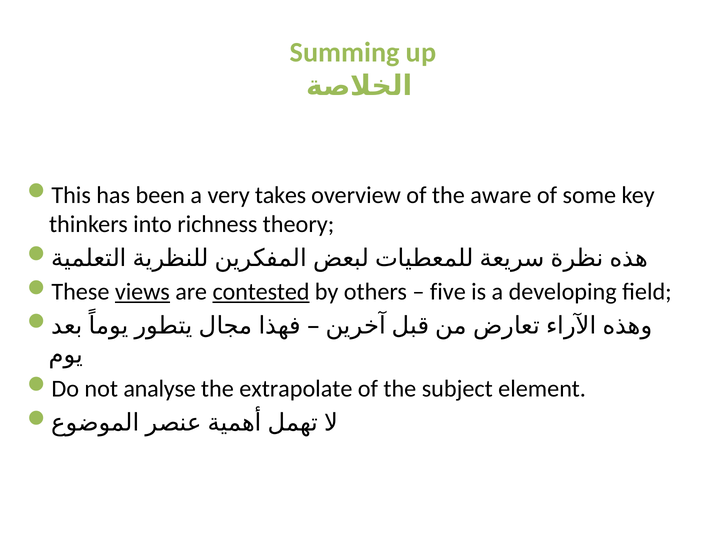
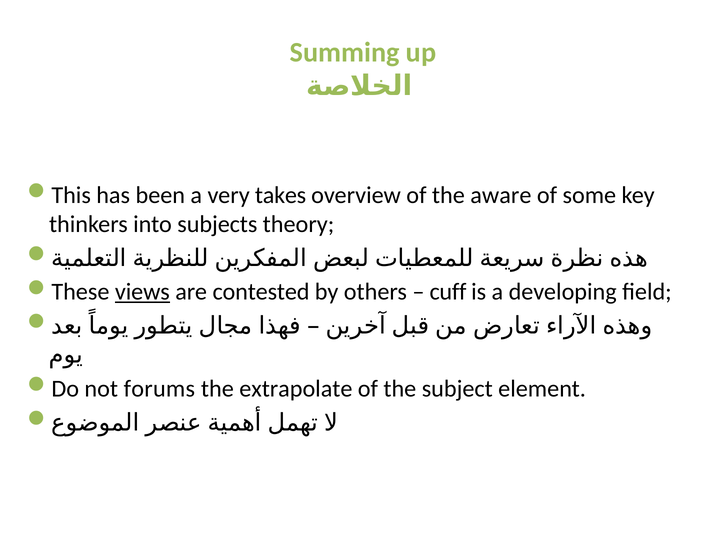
richness: richness -> subjects (217, 224)
contested underline: present -> none (261, 292)
five: five -> cuff (448, 292)
analyse: analyse -> forums (159, 388)
